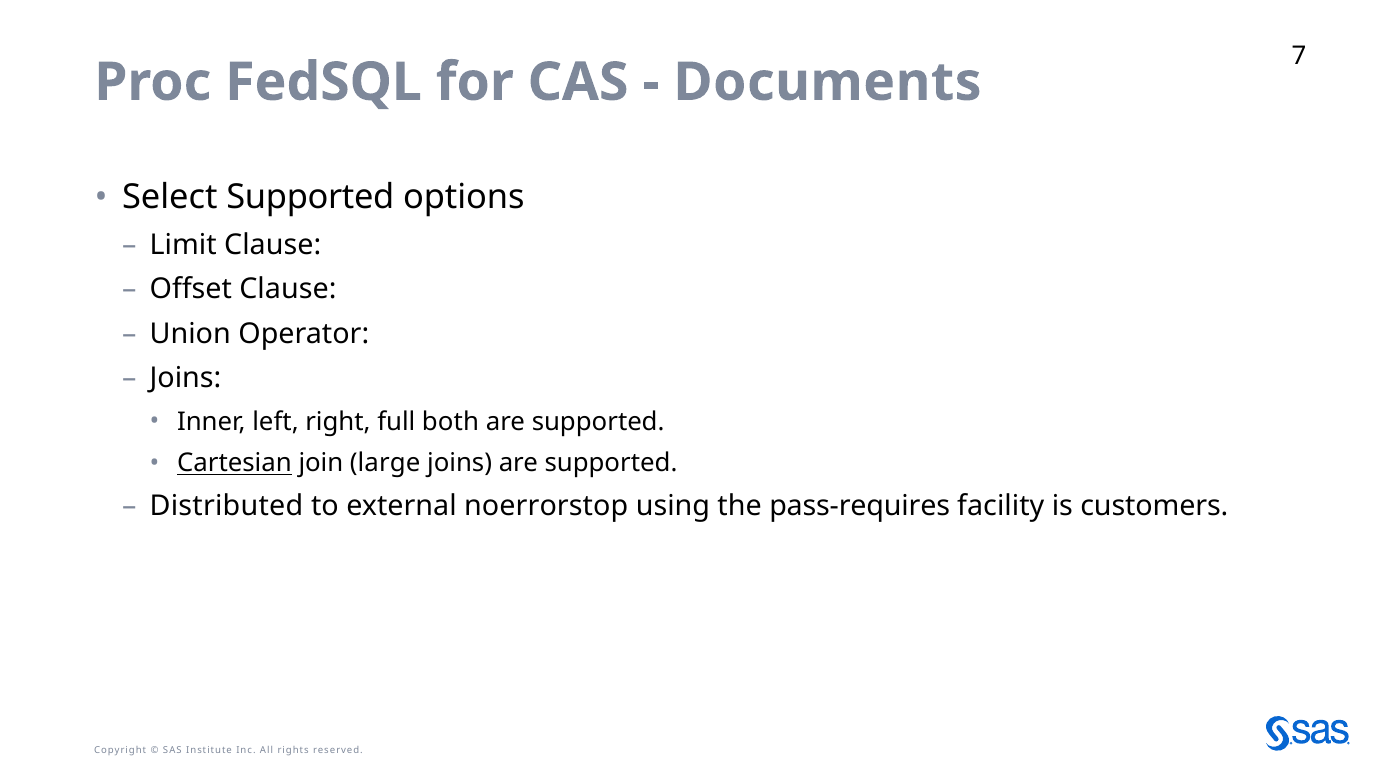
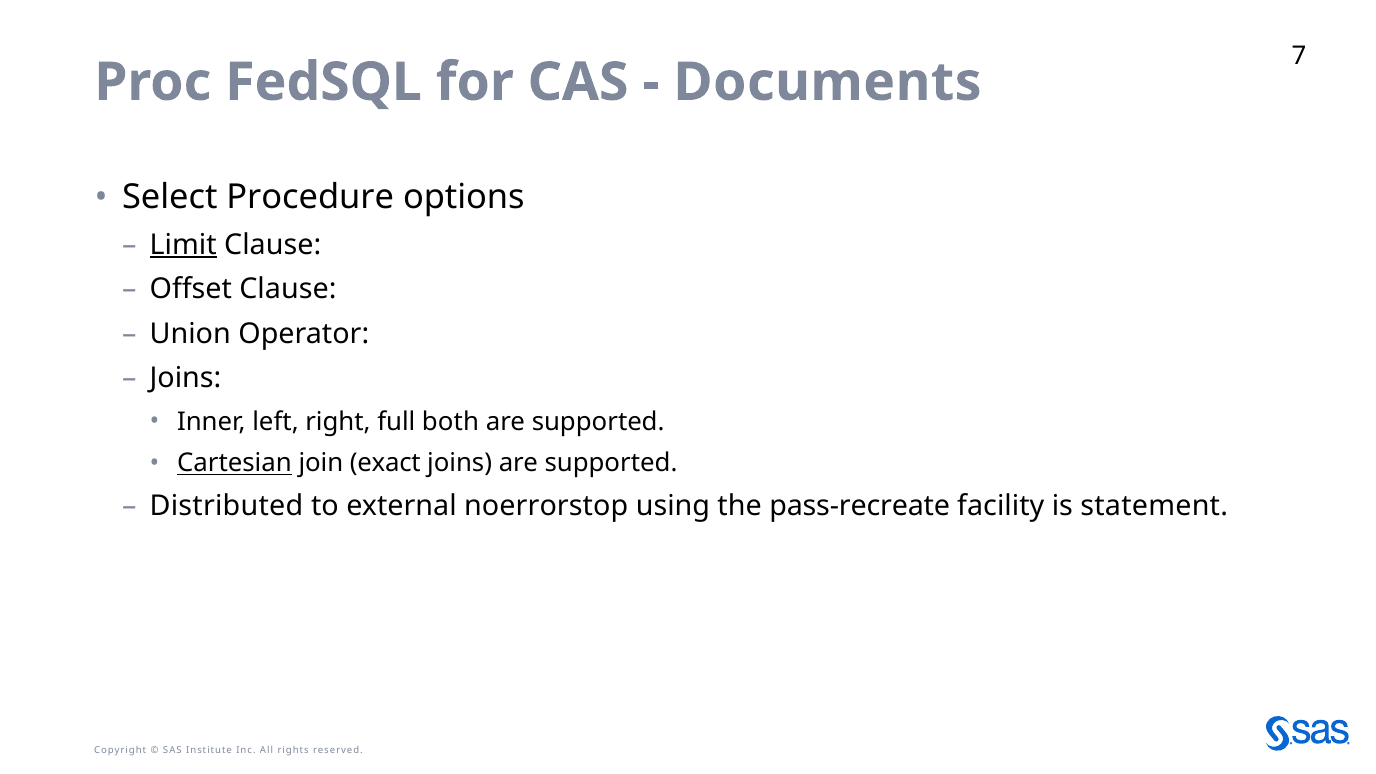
Select Supported: Supported -> Procedure (310, 197)
Limit underline: none -> present (183, 245)
large: large -> exact (385, 463)
pass-requires: pass-requires -> pass-recreate (860, 506)
customers: customers -> statement (1154, 506)
